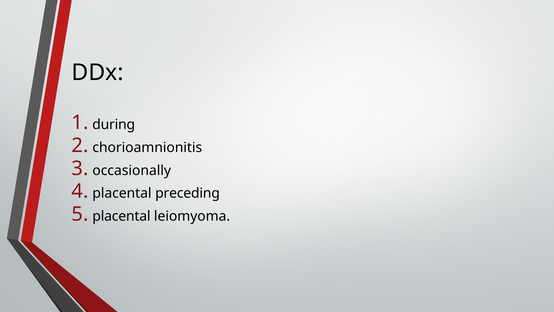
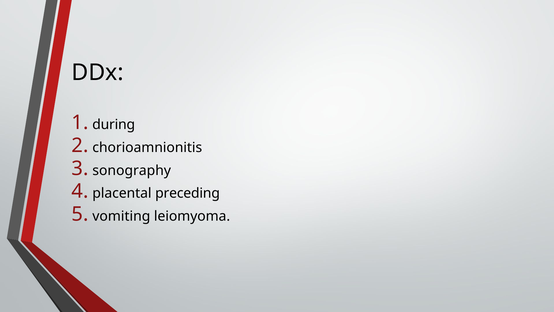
occasionally: occasionally -> sonography (132, 170)
placental: placental -> vomiting (121, 216)
